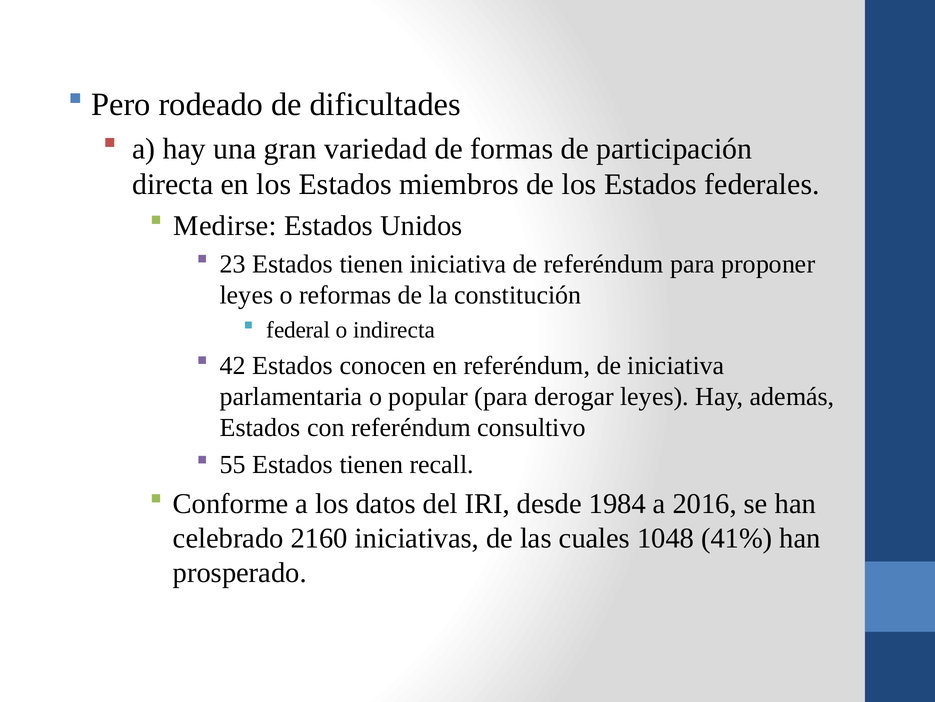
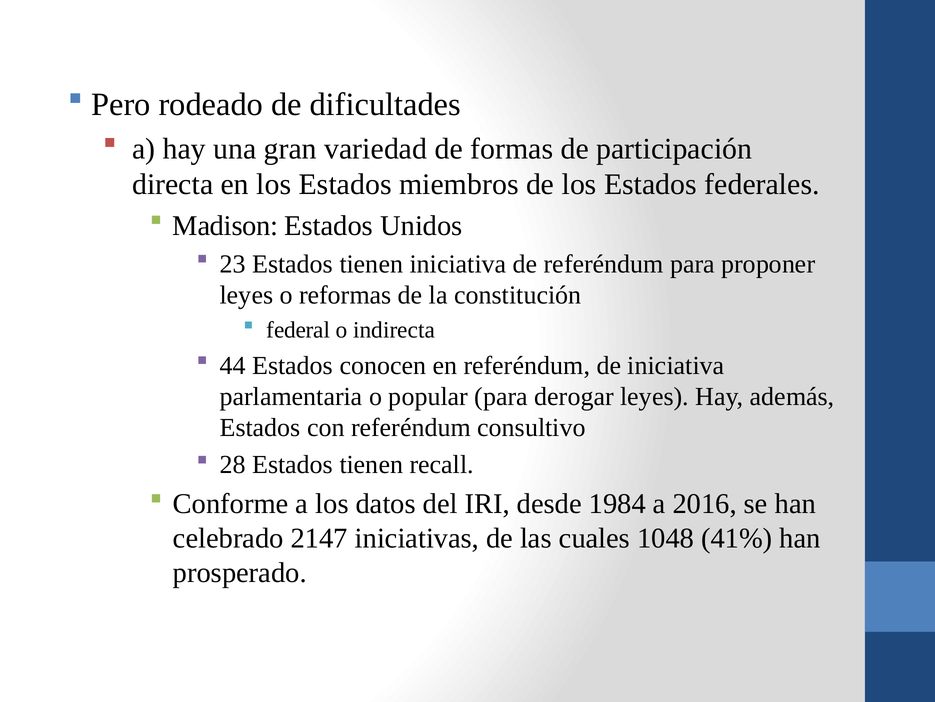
Medirse: Medirse -> Madison (225, 226)
42: 42 -> 44 (233, 365)
55: 55 -> 28 (233, 464)
2160: 2160 -> 2147 (319, 538)
